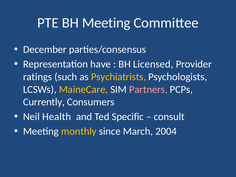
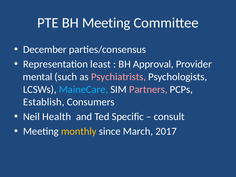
have: have -> least (101, 64)
Licensed: Licensed -> Approval (153, 64)
ratings: ratings -> mental (38, 77)
Psychiatrists colour: yellow -> pink (119, 77)
MaineCare colour: yellow -> light blue (83, 89)
Currently: Currently -> Establish (44, 102)
2004: 2004 -> 2017 (166, 131)
